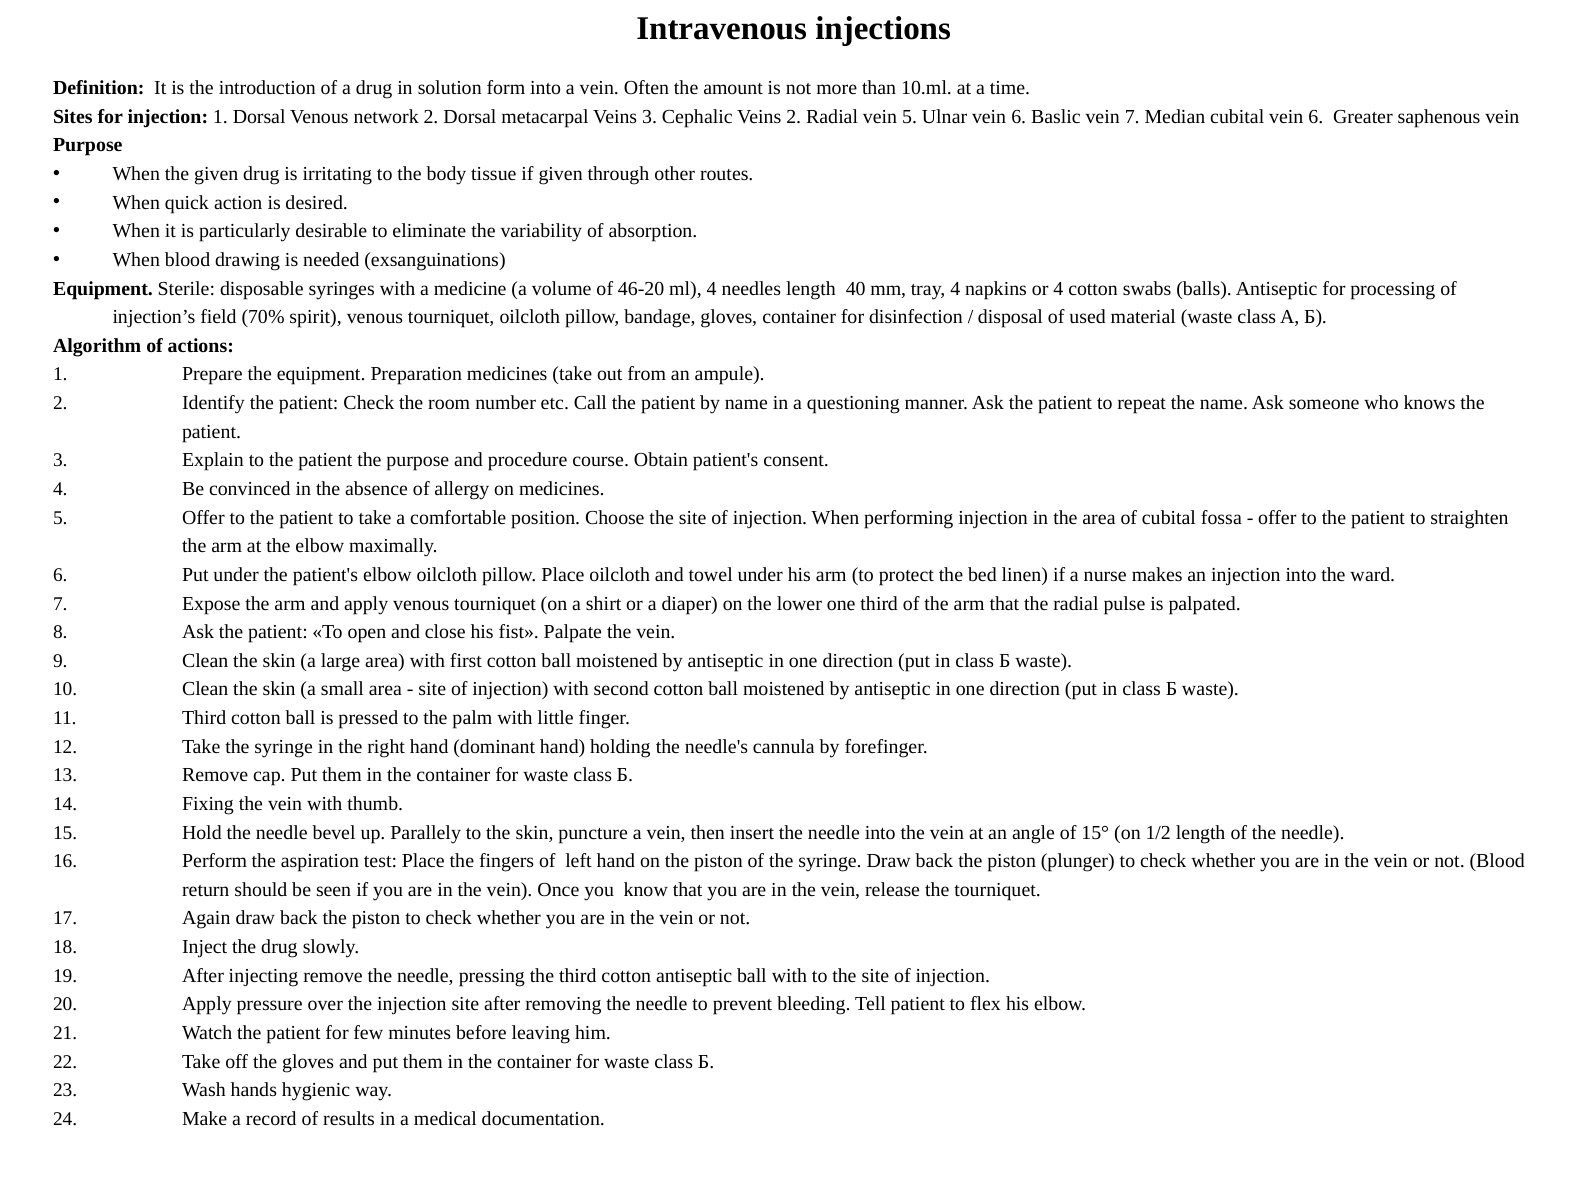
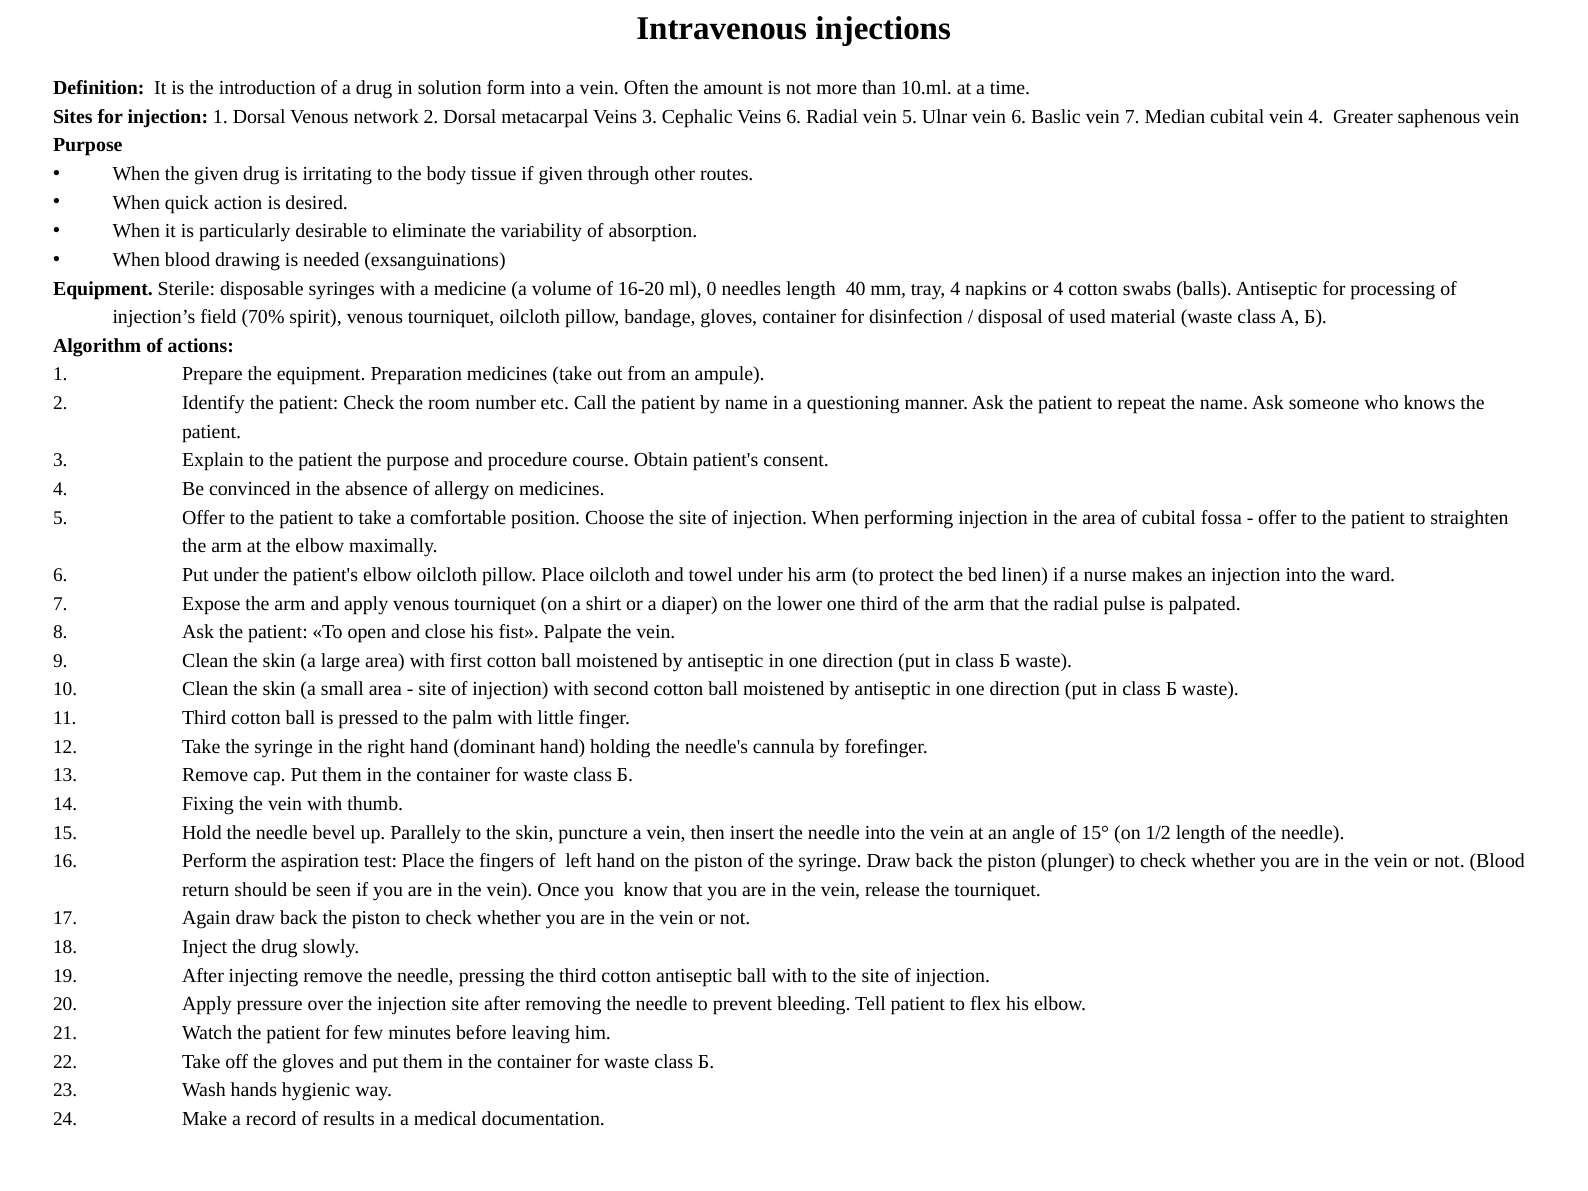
Veins 2: 2 -> 6 (794, 117)
cubital vein 6: 6 -> 4 (1316, 117)
46-20: 46-20 -> 16-20 (641, 288)
ml 4: 4 -> 0 (712, 288)
